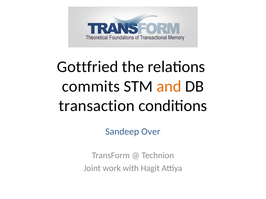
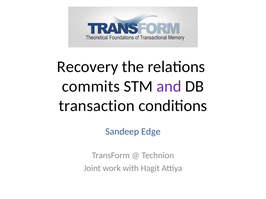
Gottfried: Gottfried -> Recovery (88, 67)
and colour: orange -> purple (169, 86)
Over: Over -> Edge (151, 132)
